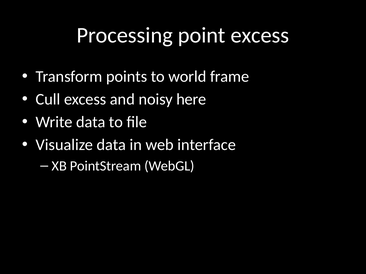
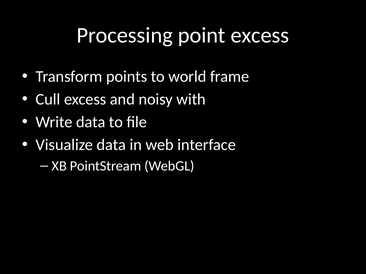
here: here -> with (191, 100)
